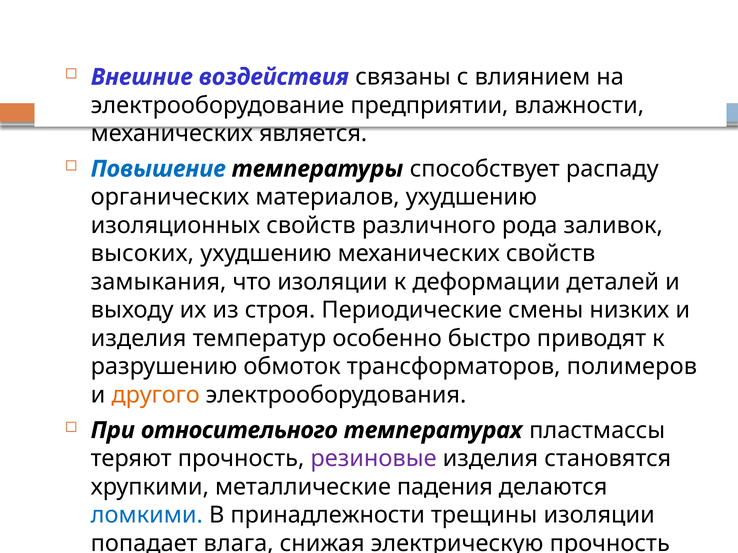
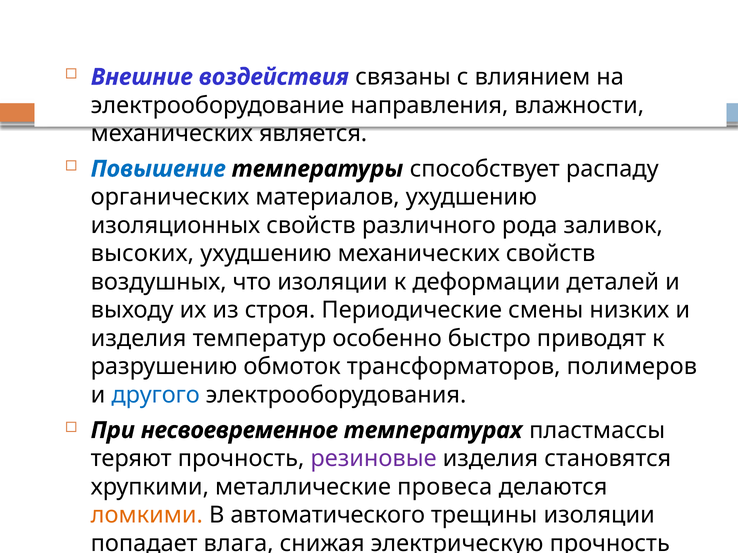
предприятии: предприятии -> направления (429, 105)
замыкания: замыкания -> воздушных (159, 282)
другого colour: orange -> blue (156, 395)
относительного: относительного -> несвоевременное (239, 431)
падения: падения -> провеса (445, 487)
ломкими colour: blue -> orange (147, 515)
принадлежности: принадлежности -> автоматического (328, 515)
